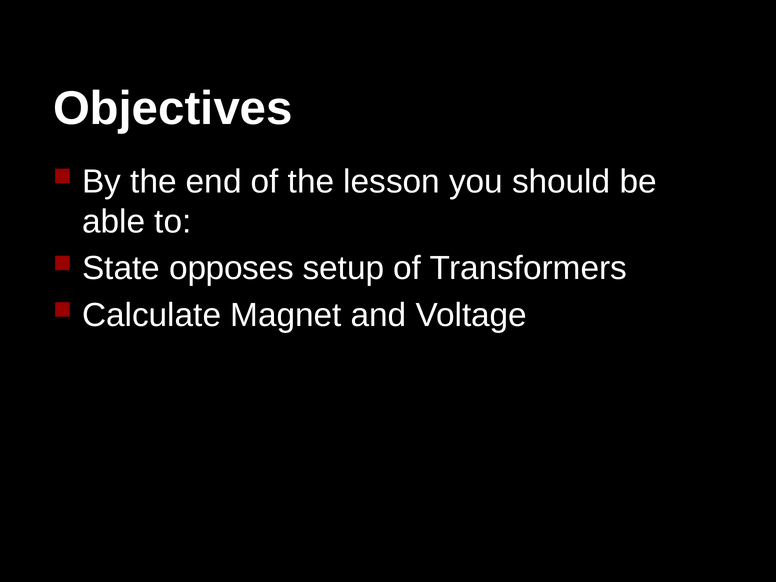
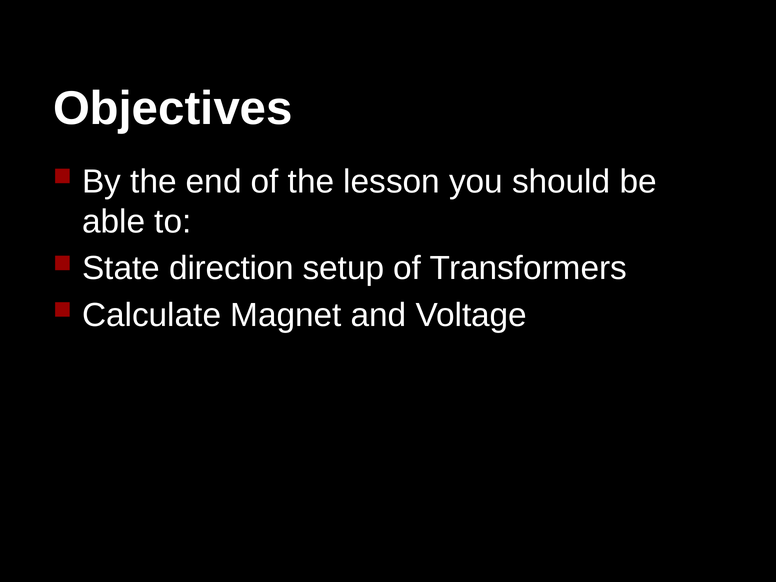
opposes: opposes -> direction (231, 268)
